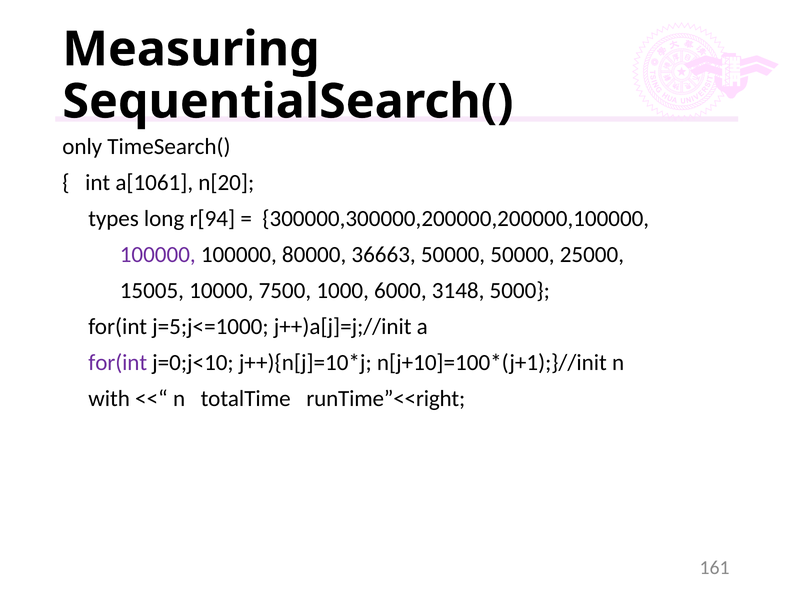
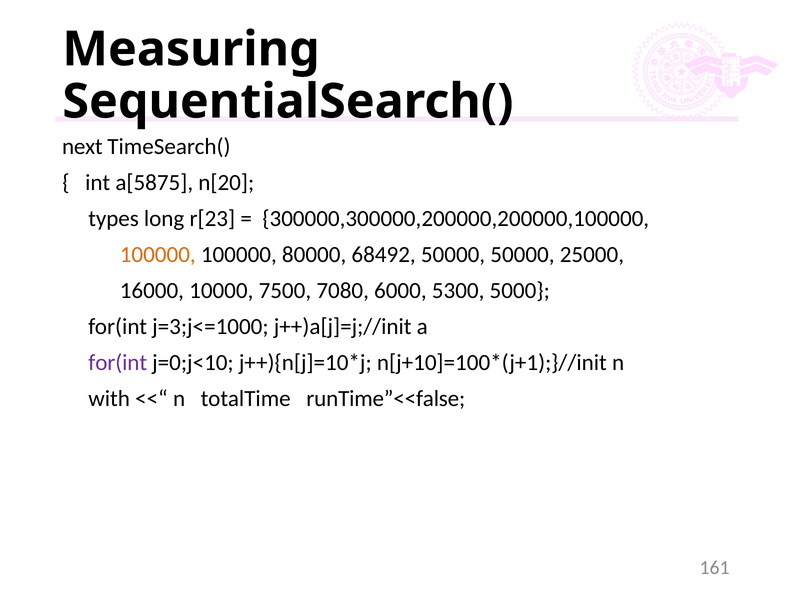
only: only -> next (82, 147)
a[1061: a[1061 -> a[5875 (154, 183)
r[94: r[94 -> r[23 (212, 219)
100000 colour: purple -> orange (158, 255)
36663: 36663 -> 68492 (384, 255)
15005: 15005 -> 16000 (152, 291)
1000: 1000 -> 7080 (343, 291)
3148: 3148 -> 5300 (458, 291)
j=5;j<=1000: j=5;j<=1000 -> j=3;j<=1000 (210, 327)
runTime”<<right: runTime”<<right -> runTime”<<false (386, 398)
